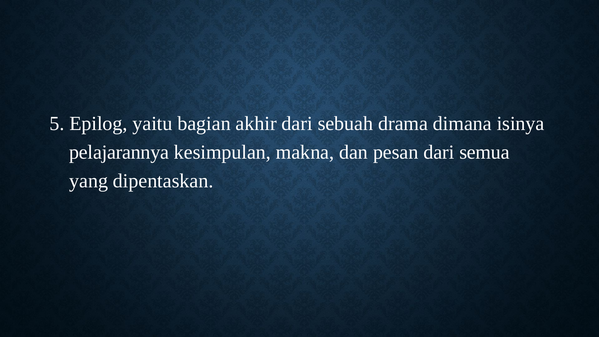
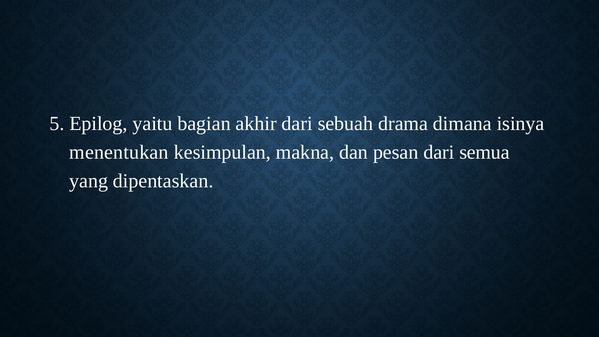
pelajarannya: pelajarannya -> menentukan (119, 152)
